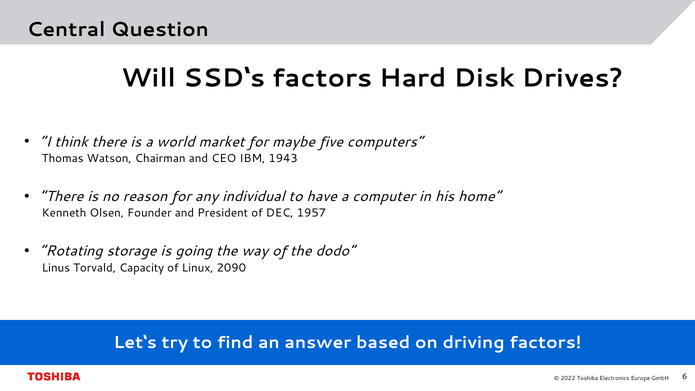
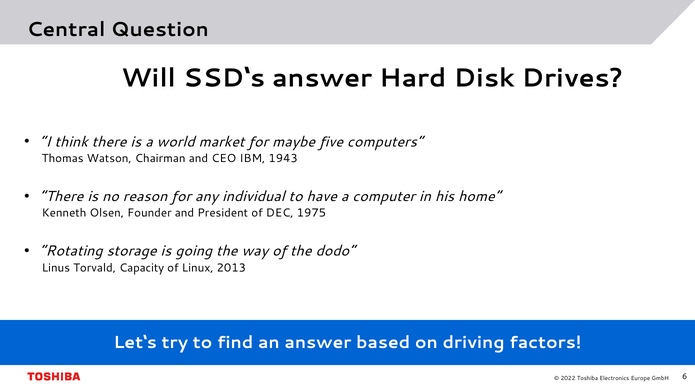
SSD‘s factors: factors -> answer (322, 78)
1957: 1957 -> 1975 (311, 213)
2090: 2090 -> 2013 (231, 268)
